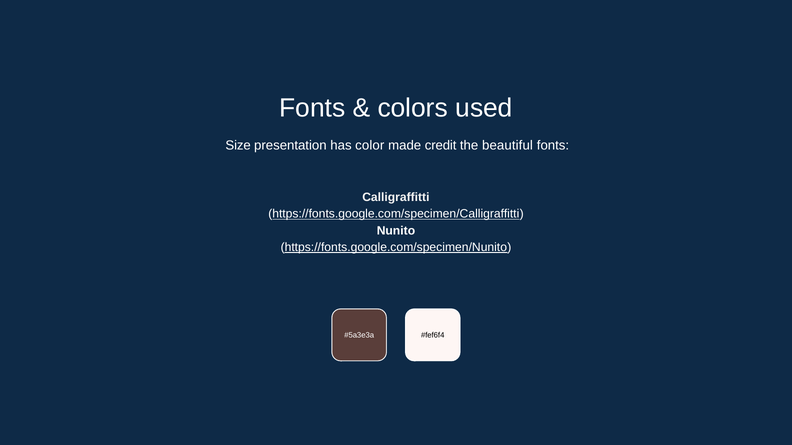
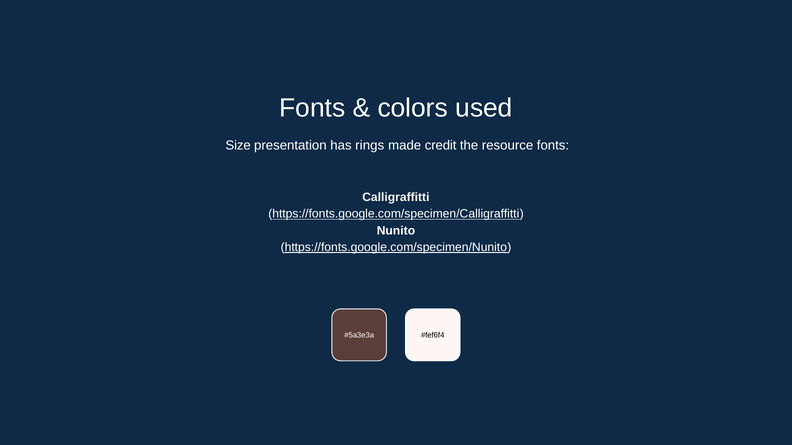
color: color -> rings (370, 145)
beautiful: beautiful -> resource (508, 145)
